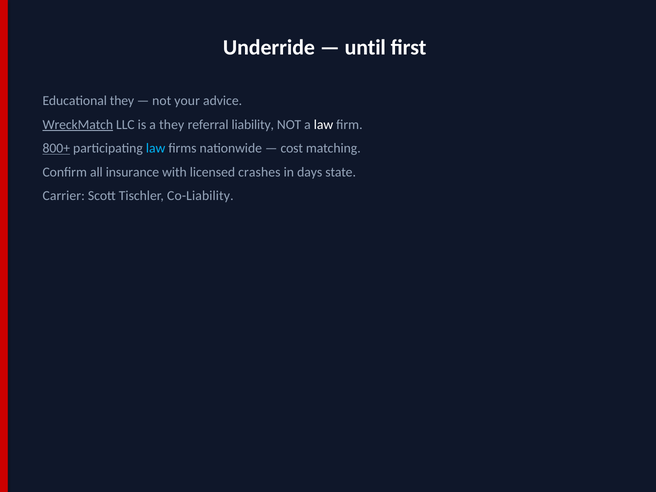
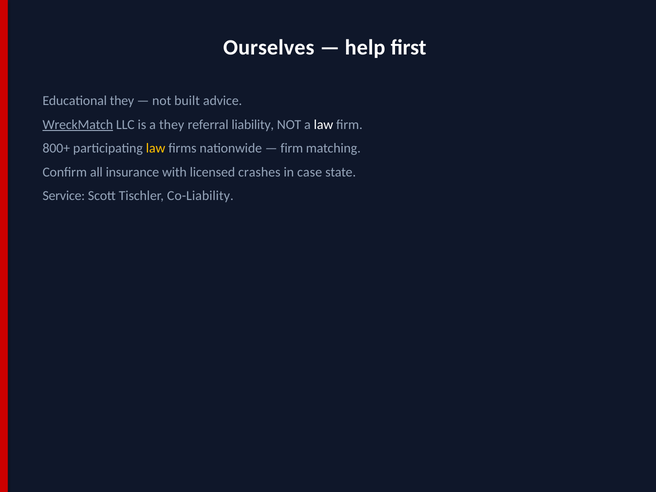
Underride: Underride -> Ourselves (269, 47)
until: until -> help (365, 47)
your: your -> built (187, 101)
800+ underline: present -> none (56, 148)
law colour: light blue -> yellow (156, 148)
cost: cost -> firm (292, 148)
days: days -> case (310, 172)
Carrier: Carrier -> Service (64, 196)
